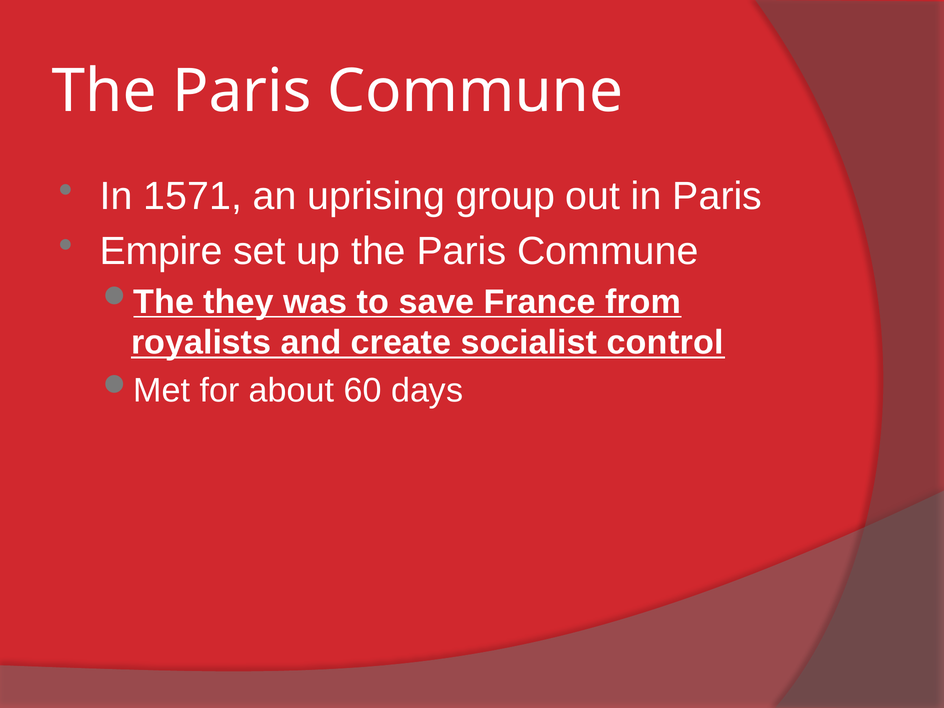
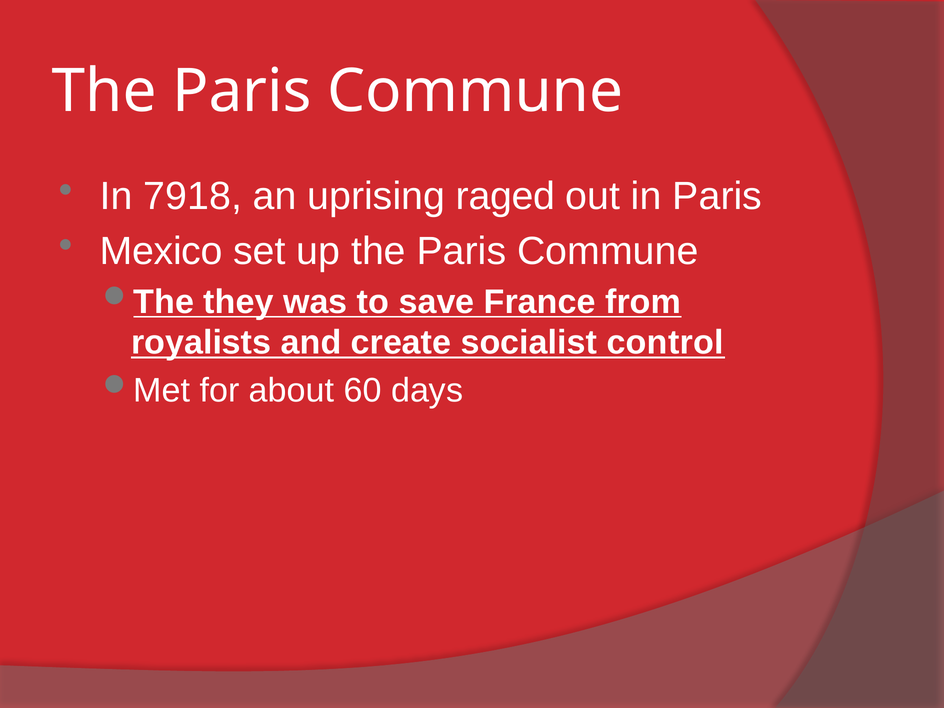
1571: 1571 -> 7918 (193, 196)
group: group -> raged (505, 196)
Empire: Empire -> Mexico (161, 251)
